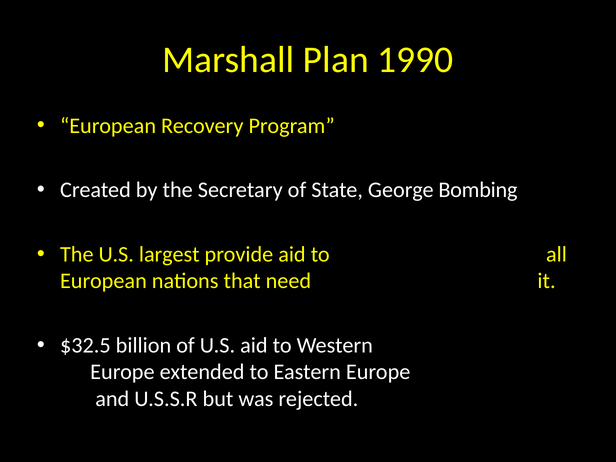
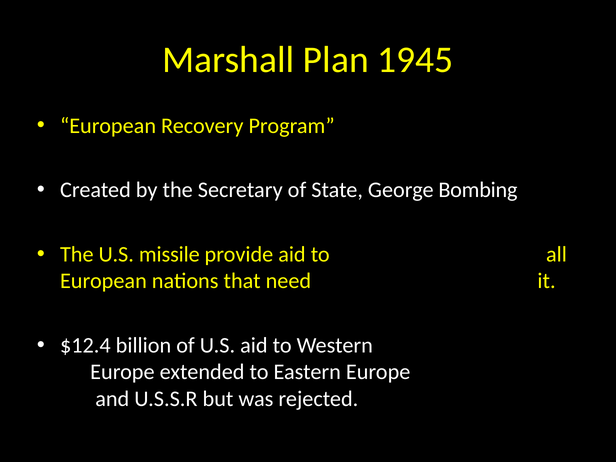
1990: 1990 -> 1945 (415, 60)
largest: largest -> missile (169, 254)
$32.5: $32.5 -> $12.4 (85, 345)
